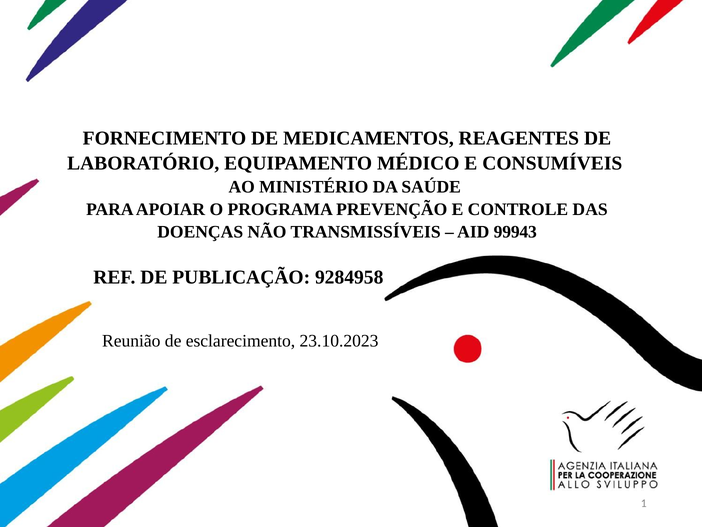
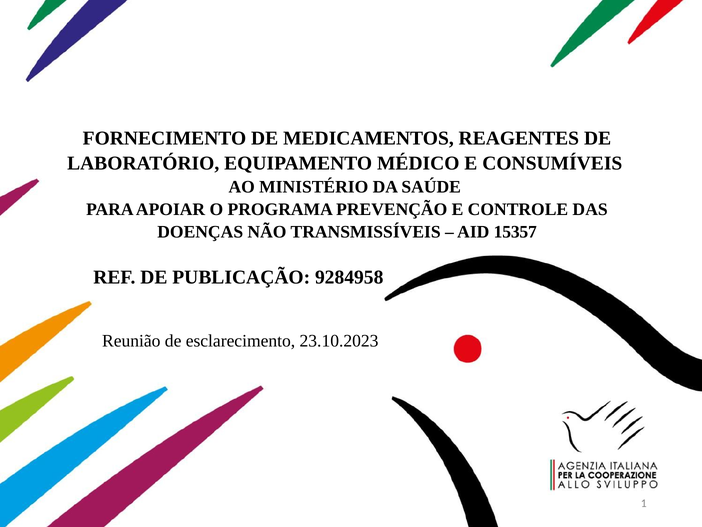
99943: 99943 -> 15357 (515, 232)
